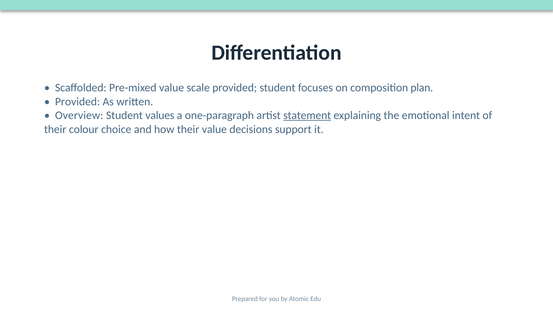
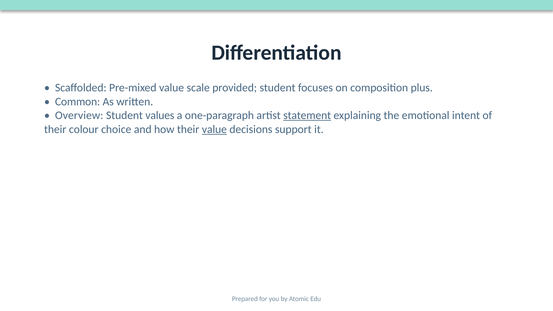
plan: plan -> plus (422, 88)
Provided: Provided -> Common (78, 102)
value underline: none -> present (214, 129)
